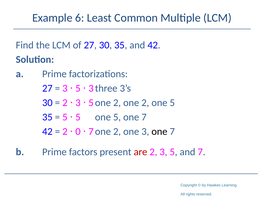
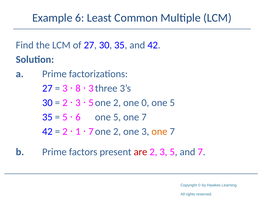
5: 5 -> 8 (78, 88)
2 one 2: 2 -> 0 (145, 103)
5 5: 5 -> 6 (78, 117)
one colour: black -> orange (159, 131)
0: 0 -> 1 (78, 131)
